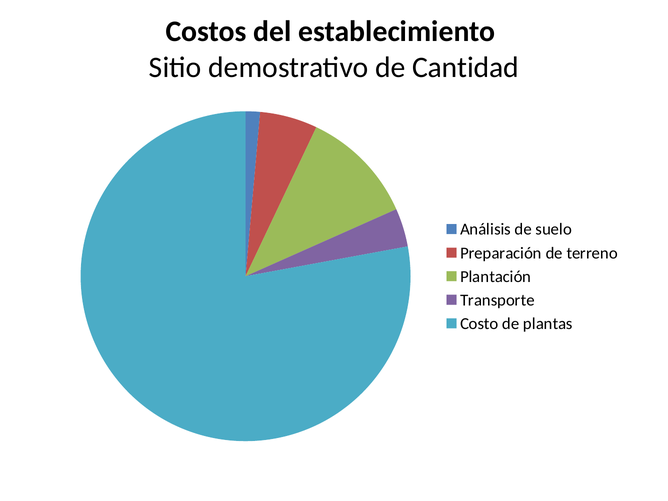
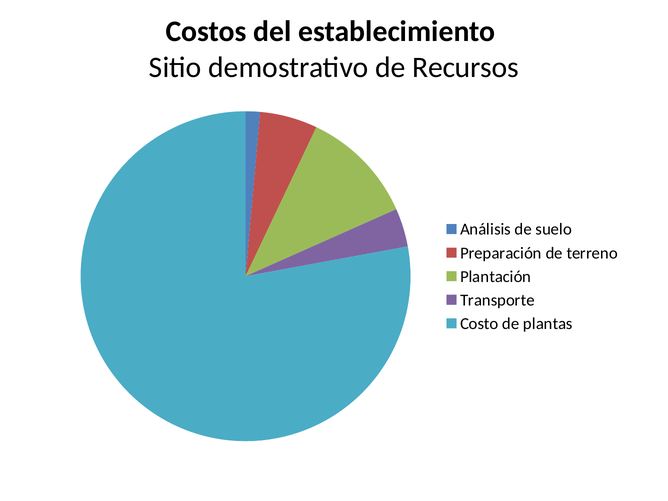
Cantidad: Cantidad -> Recursos (466, 67)
